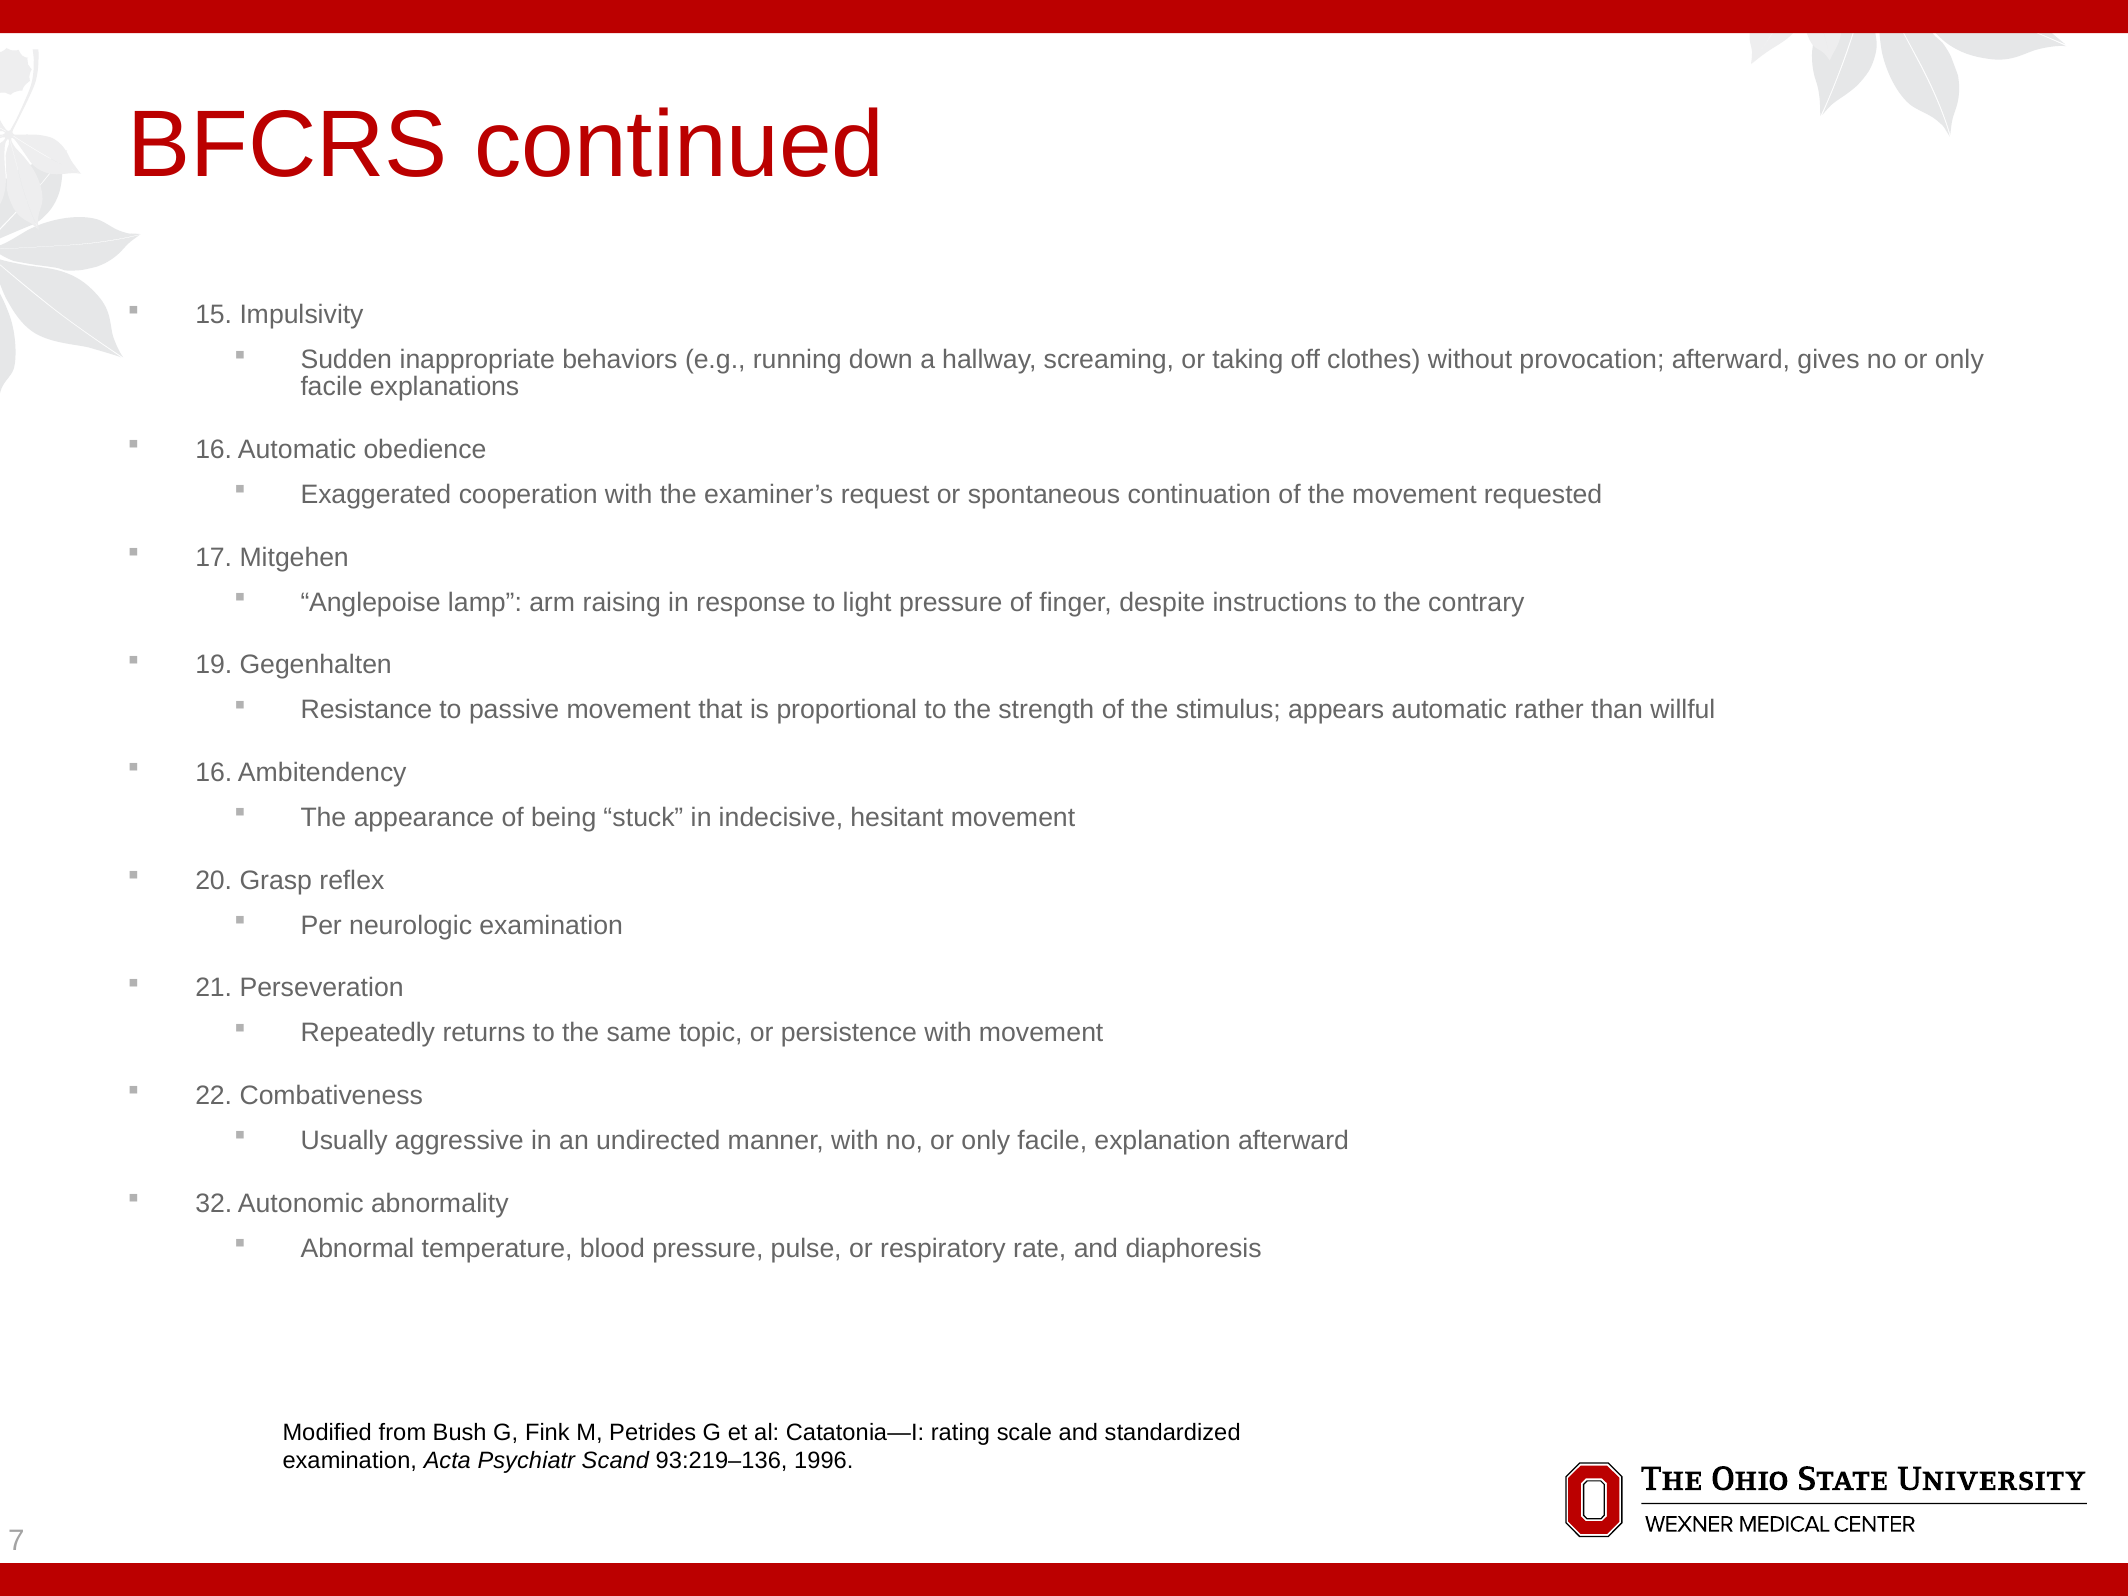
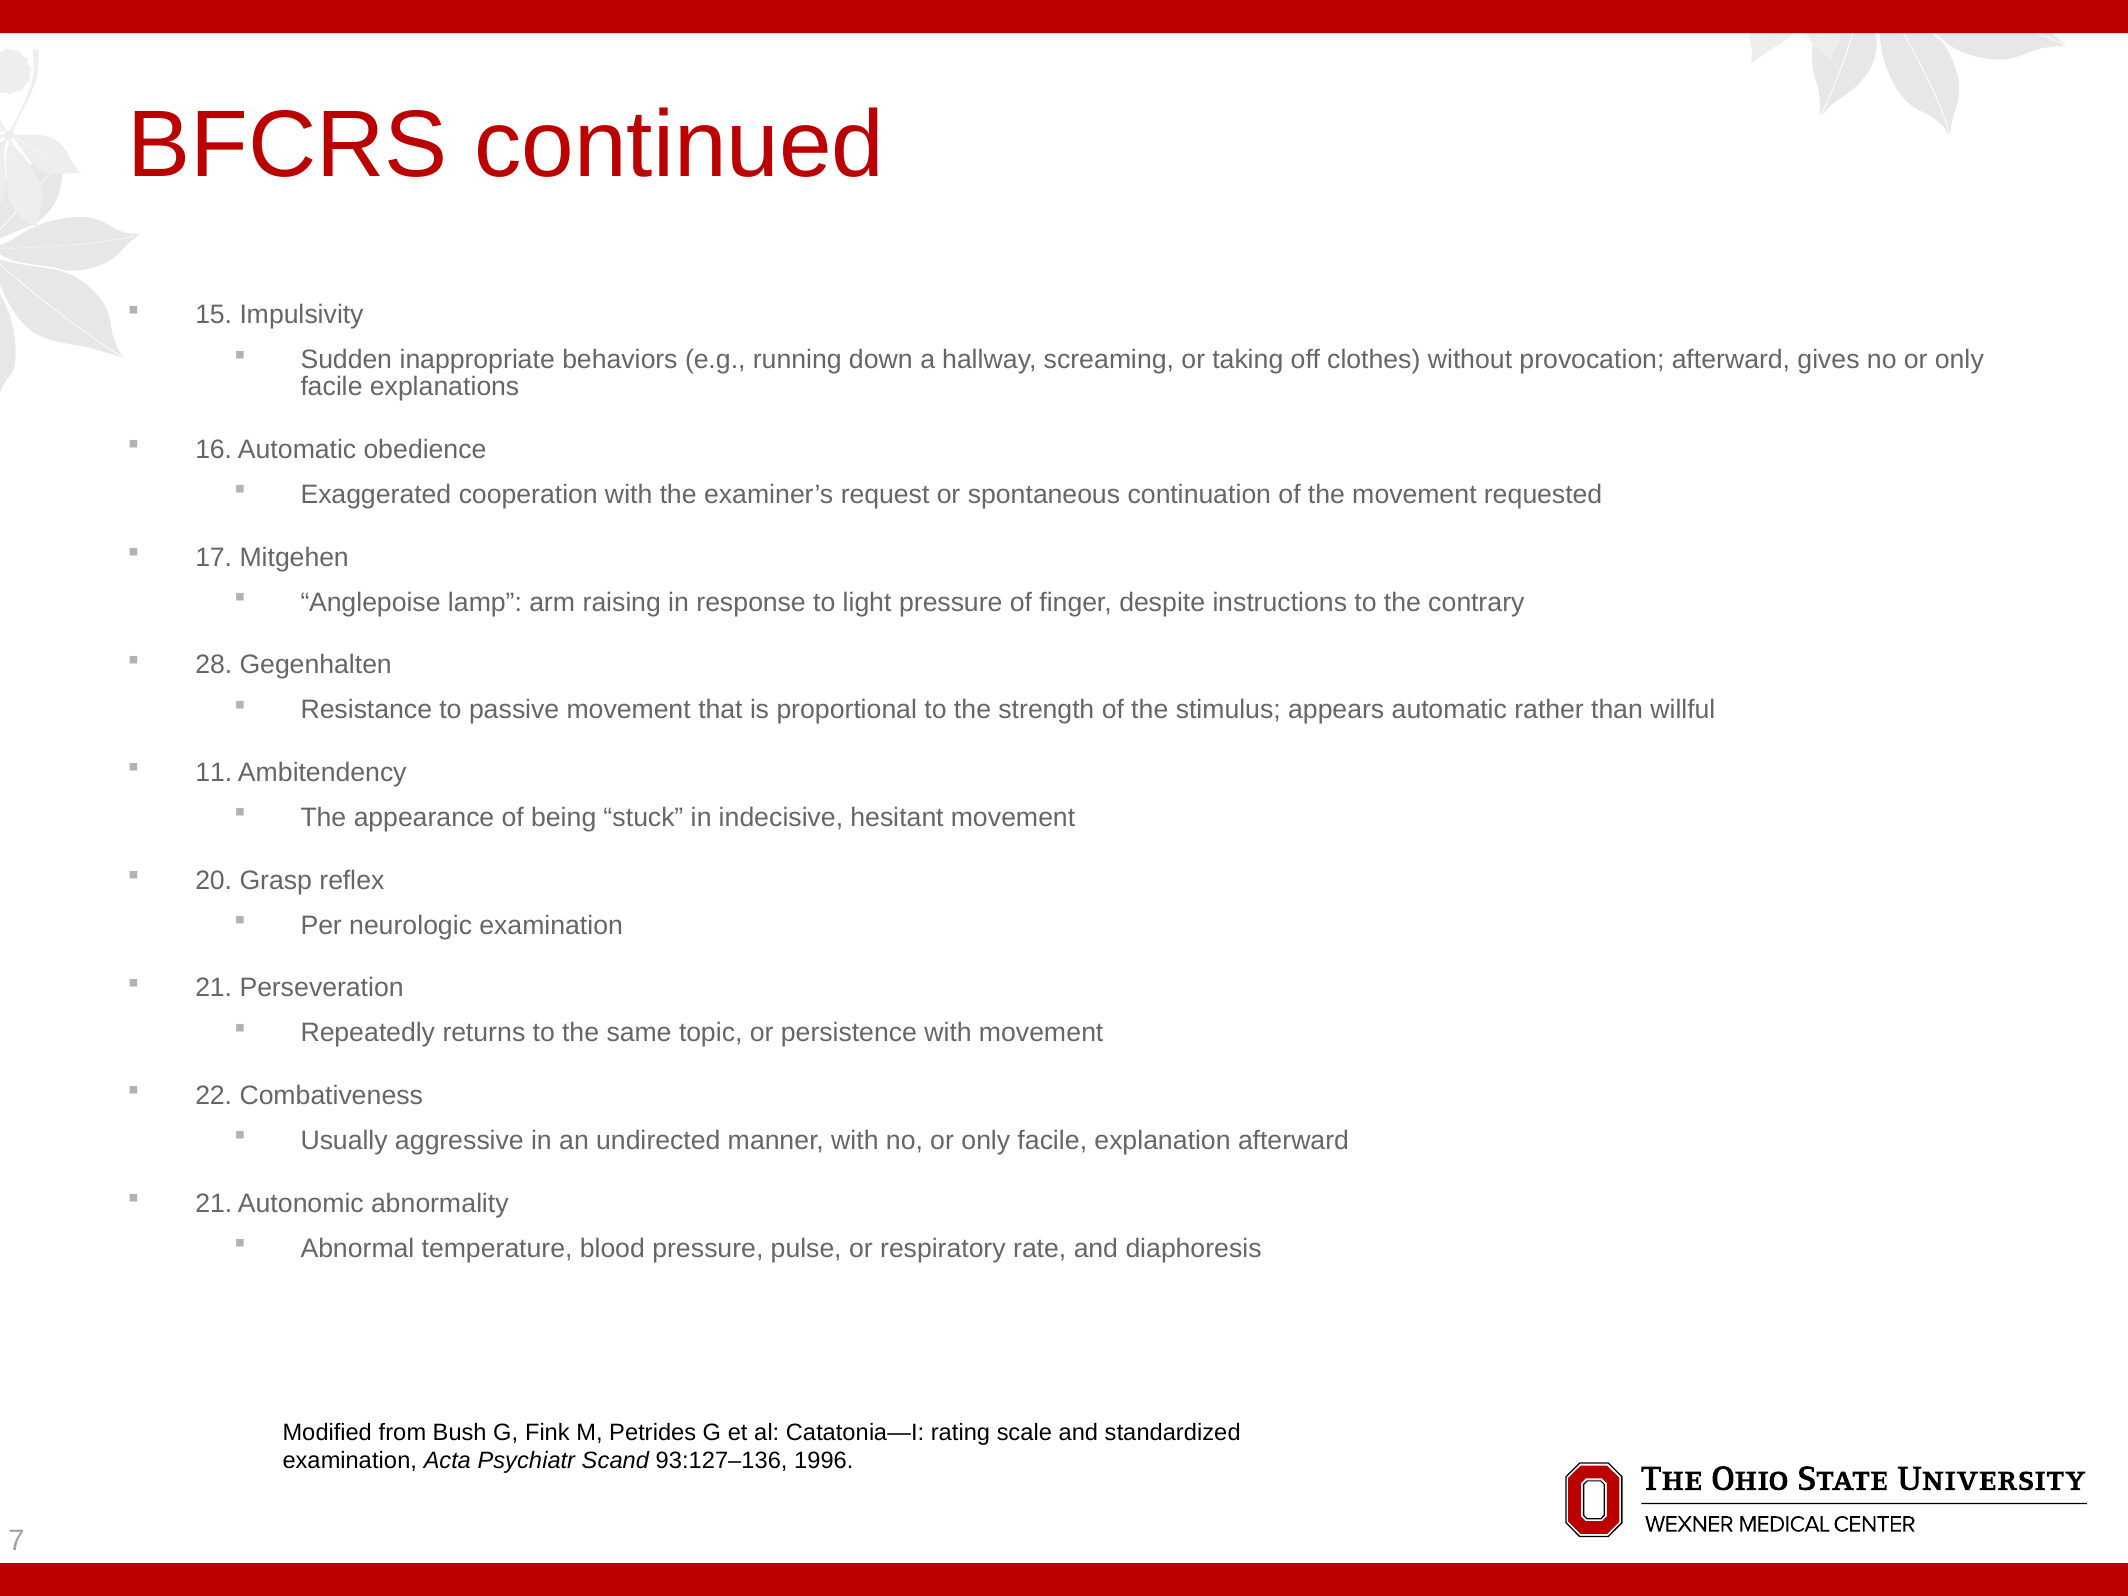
19: 19 -> 28 (214, 665)
16: 16 -> 11 (214, 773)
32: 32 -> 21 (214, 1203)
93:219–136: 93:219–136 -> 93:127–136 (722, 1461)
